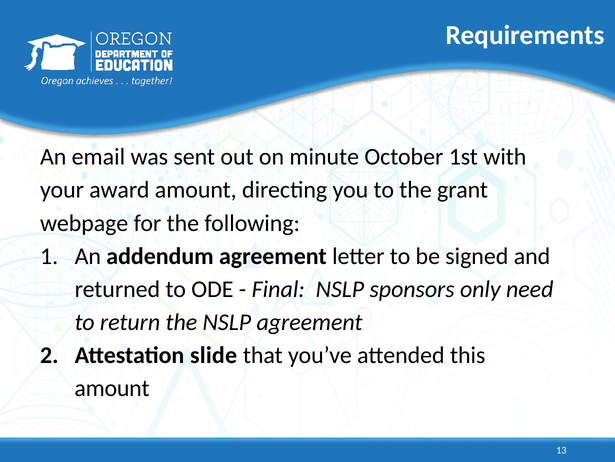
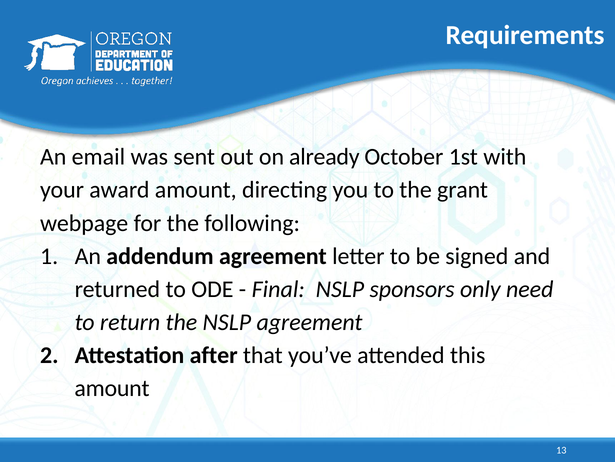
minute: minute -> already (324, 157)
slide: slide -> after (214, 355)
